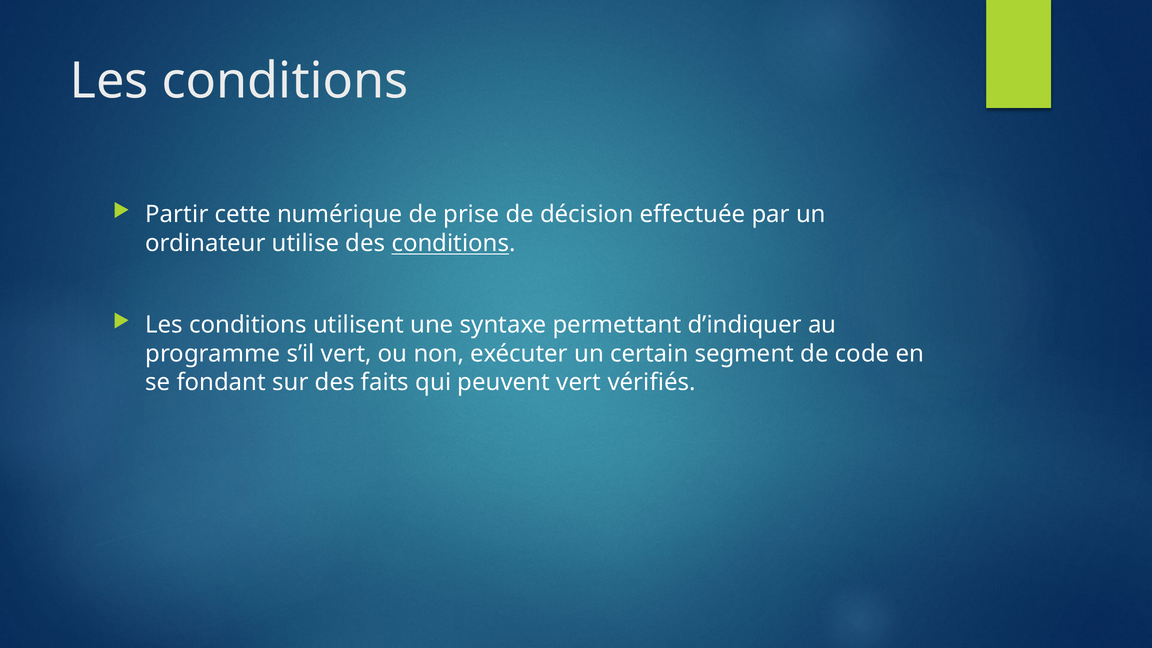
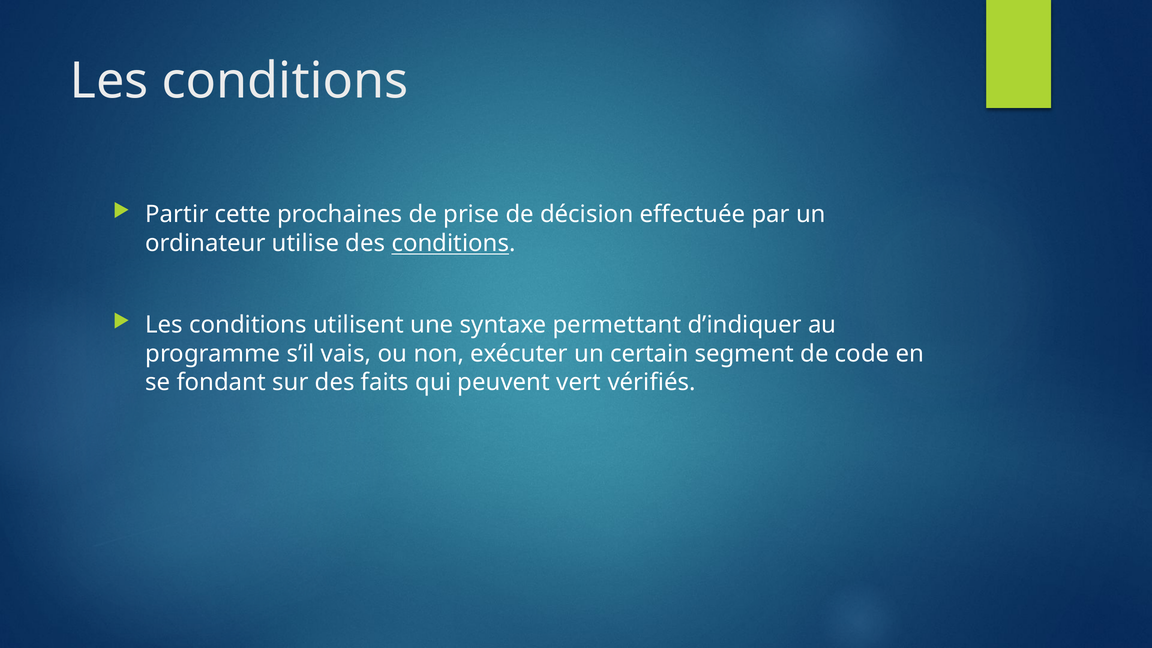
numérique: numérique -> prochaines (340, 214)
s’il vert: vert -> vais (346, 354)
